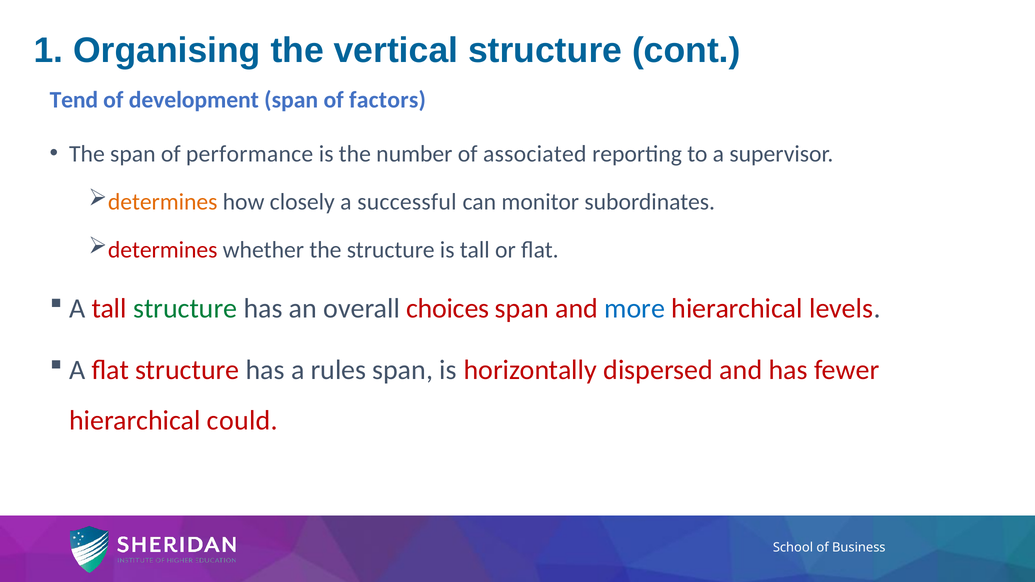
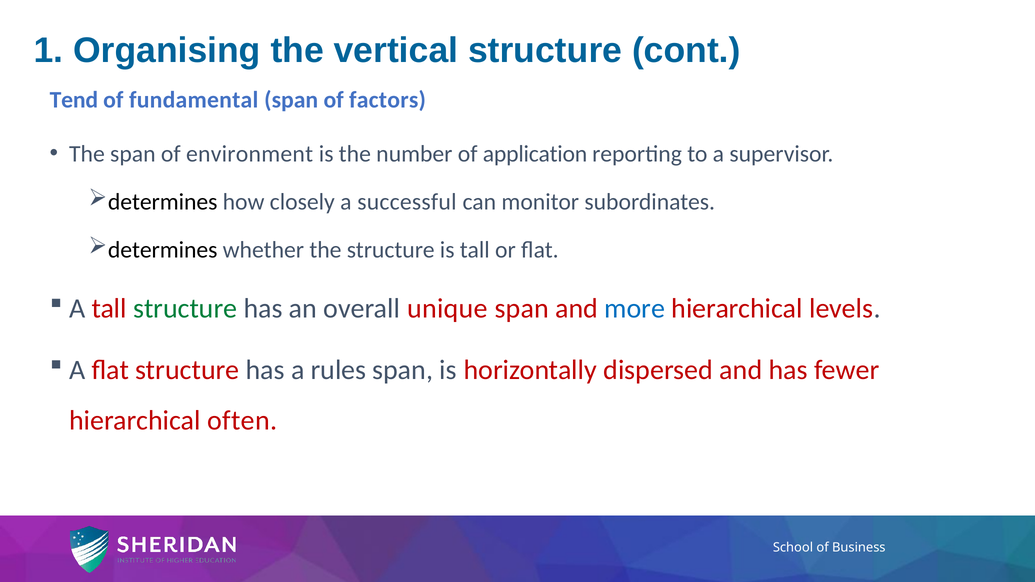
development: development -> fundamental (194, 100)
performance: performance -> environment (250, 154)
associated: associated -> application (535, 154)
determines colour: orange -> black (163, 202)
determines colour: red -> black (163, 250)
choices: choices -> unique (447, 309)
could: could -> often (242, 420)
